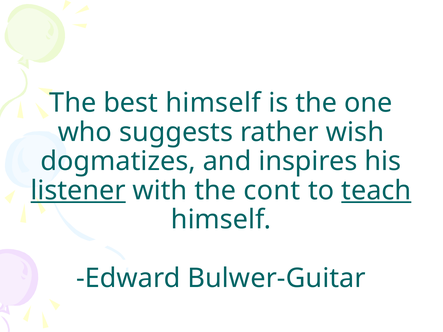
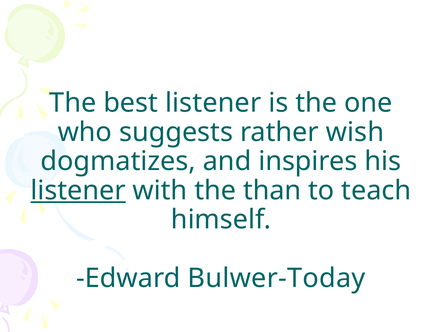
best himself: himself -> listener (213, 103)
cont: cont -> than (272, 191)
teach underline: present -> none (376, 191)
Bulwer-Guitar: Bulwer-Guitar -> Bulwer-Today (276, 278)
